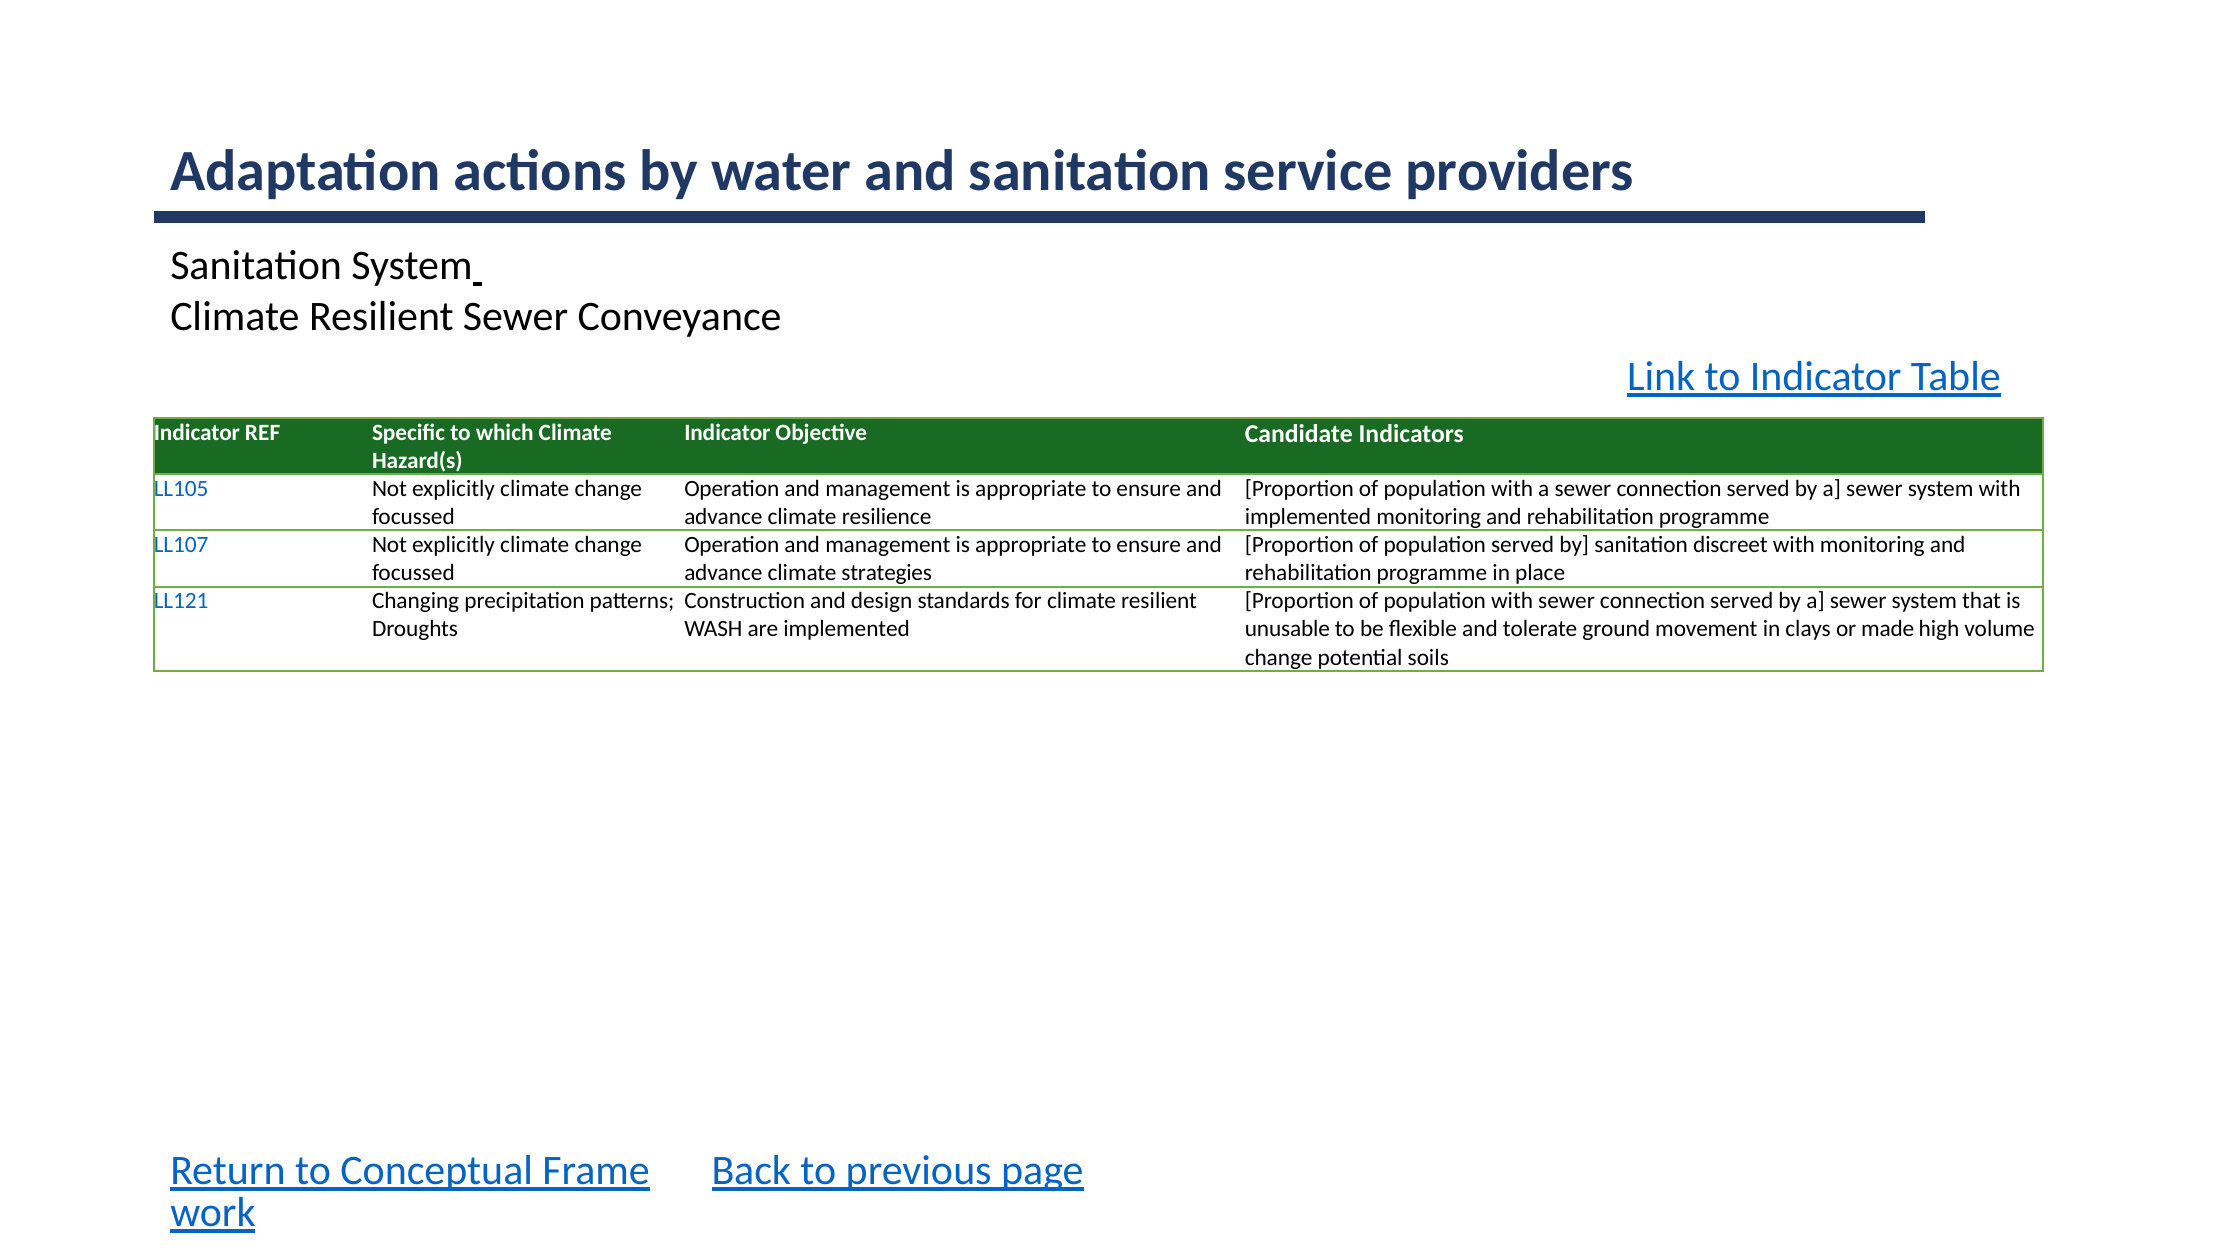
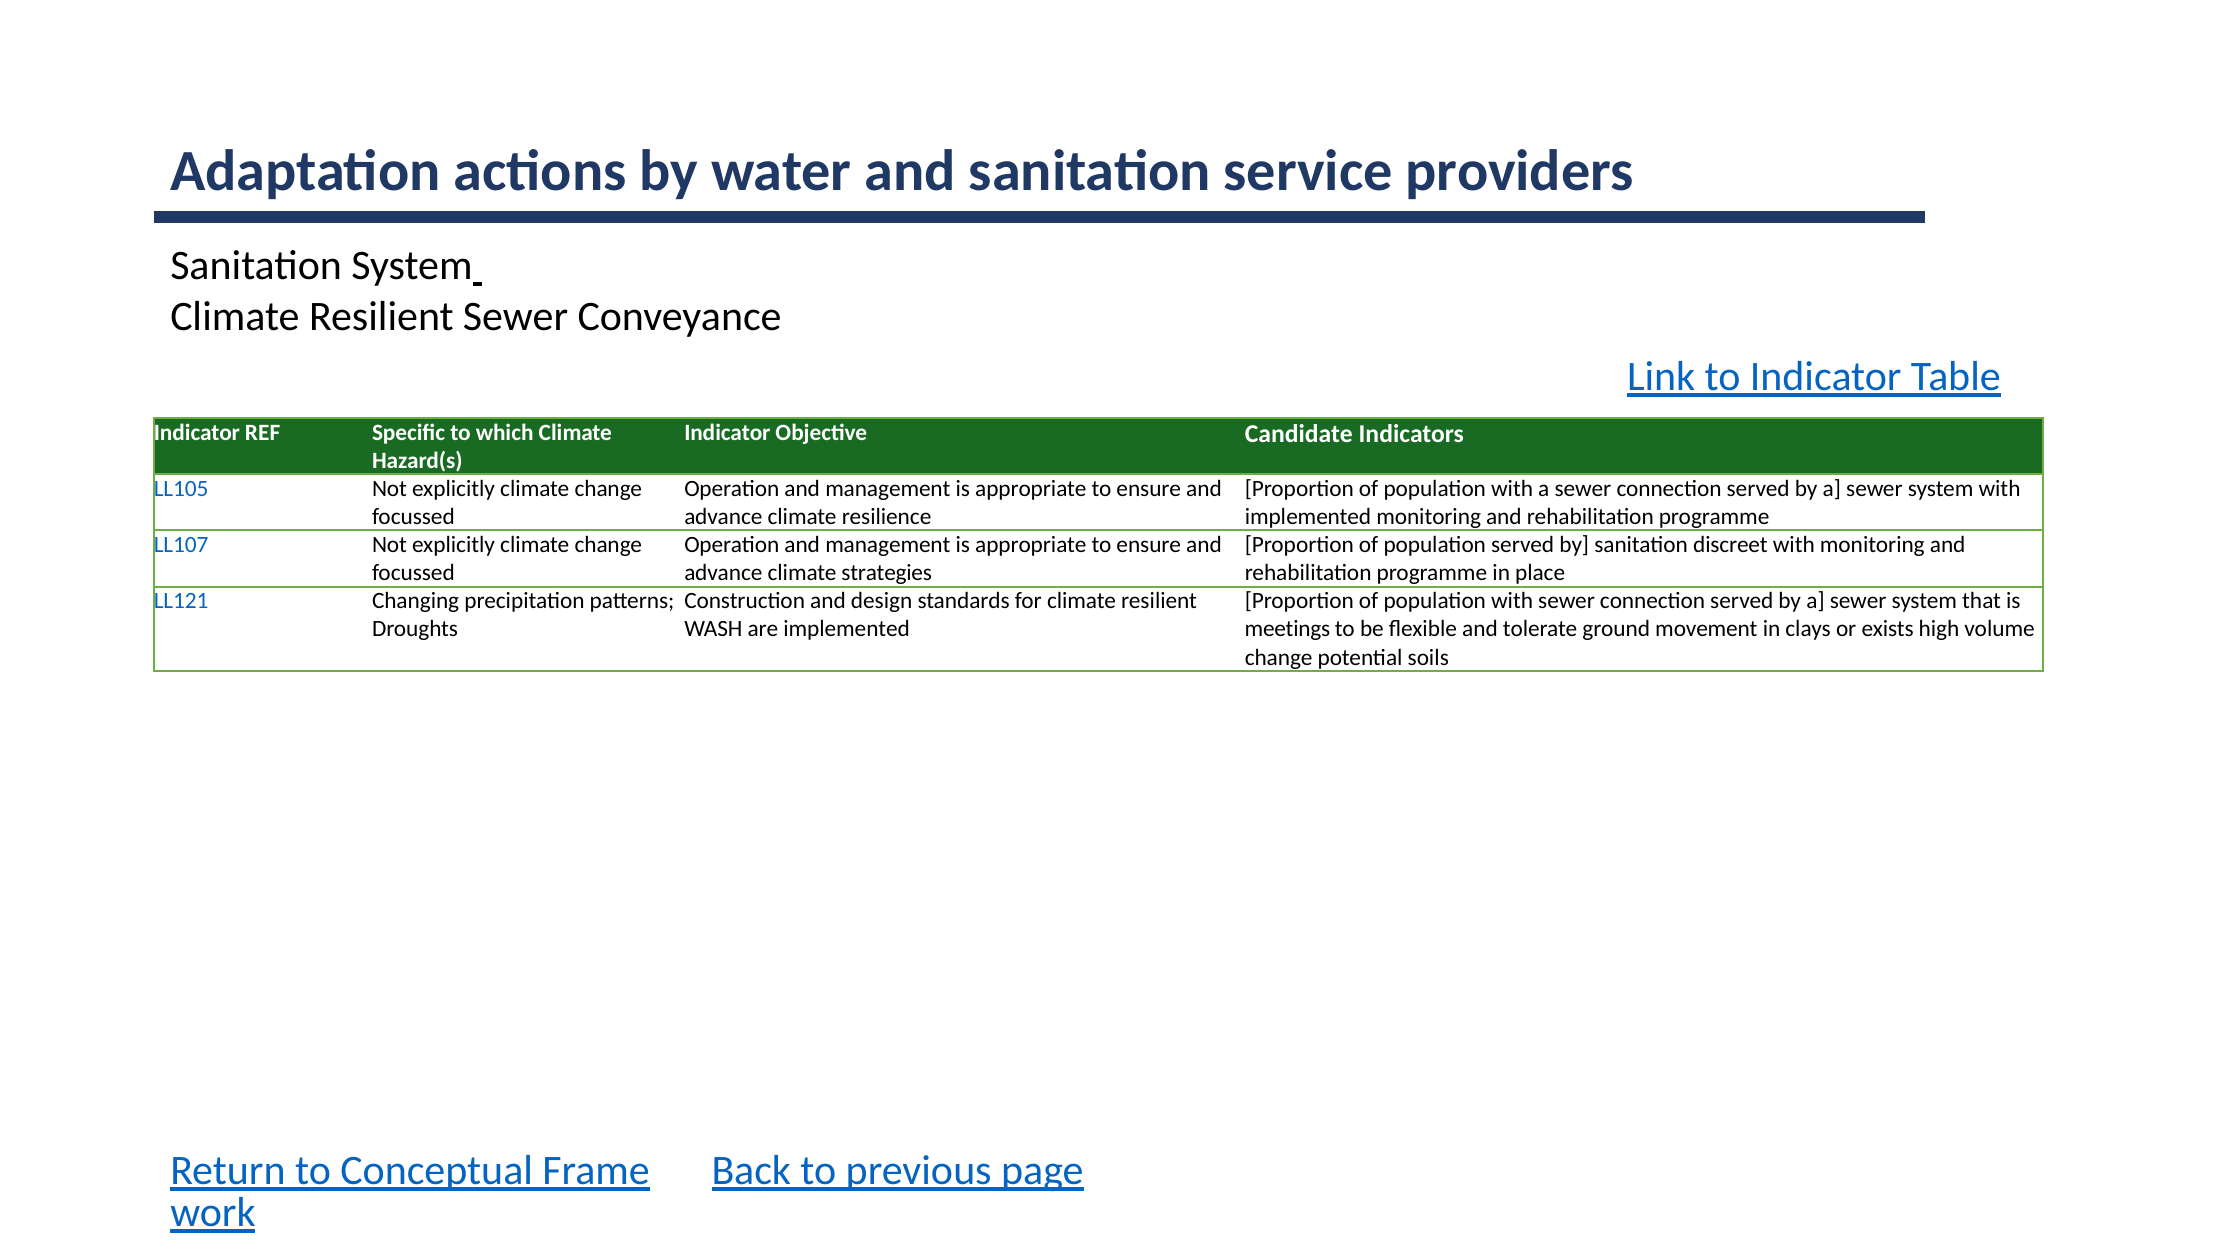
unusable: unusable -> meetings (1287, 629)
made: made -> exists (1888, 629)
